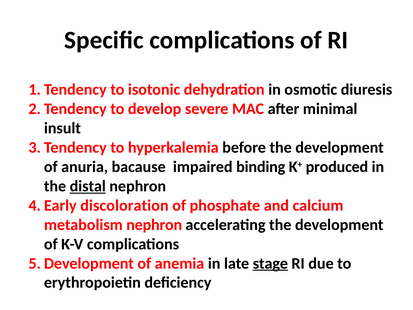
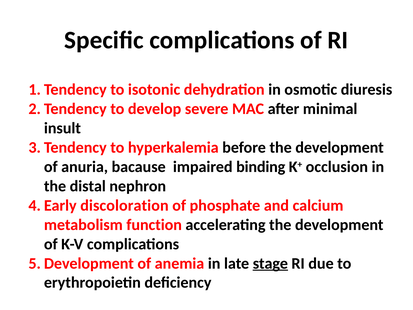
produced: produced -> occlusion (337, 167)
distal underline: present -> none (88, 186)
metabolism nephron: nephron -> function (154, 225)
